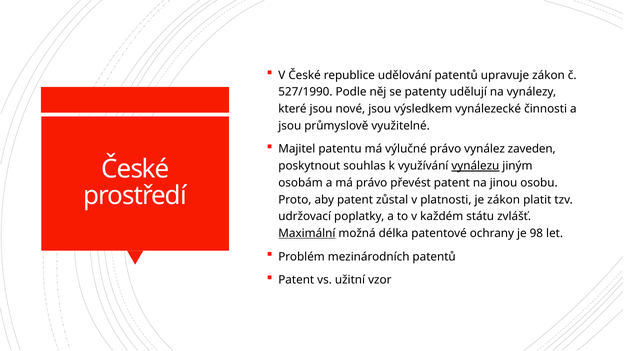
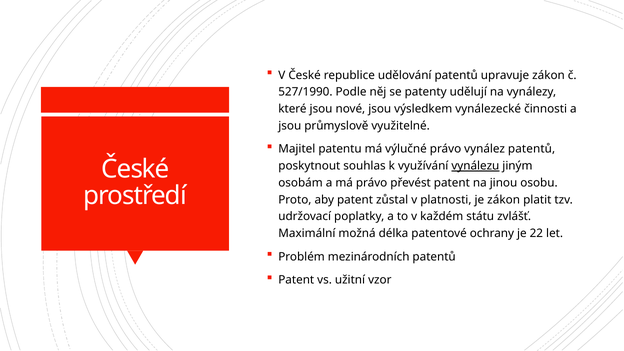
vynález zaveden: zaveden -> patentů (532, 149)
Maximální underline: present -> none (307, 233)
98: 98 -> 22 (536, 233)
